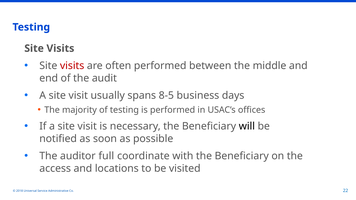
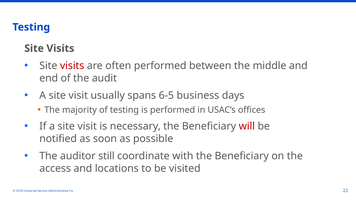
8-5: 8-5 -> 6-5 (166, 96)
will colour: black -> red (247, 126)
full: full -> still (106, 156)
